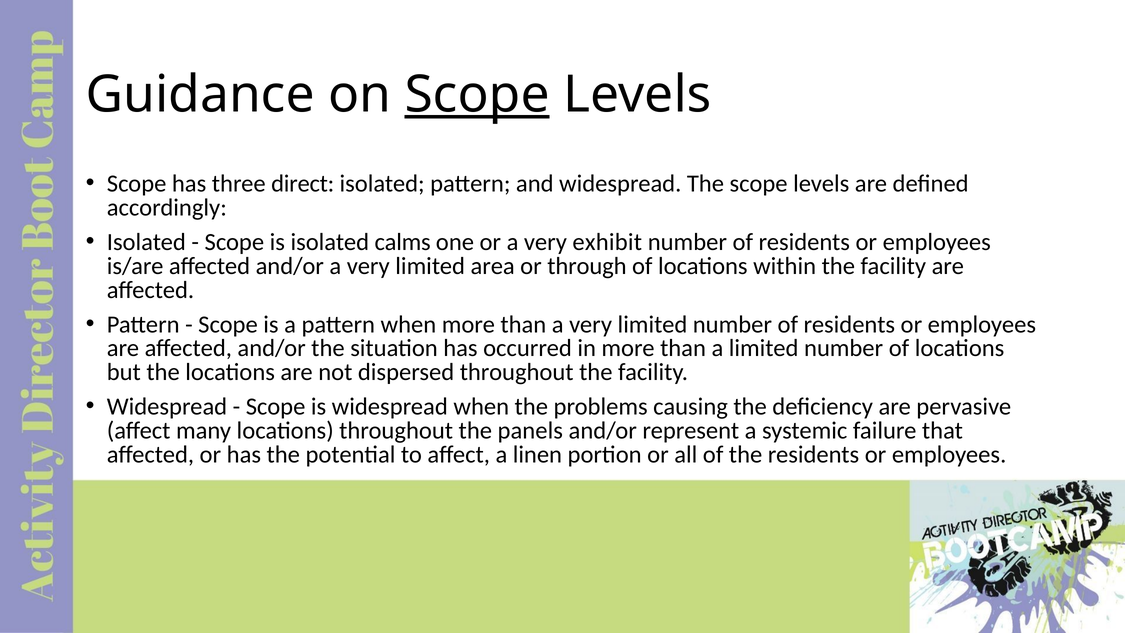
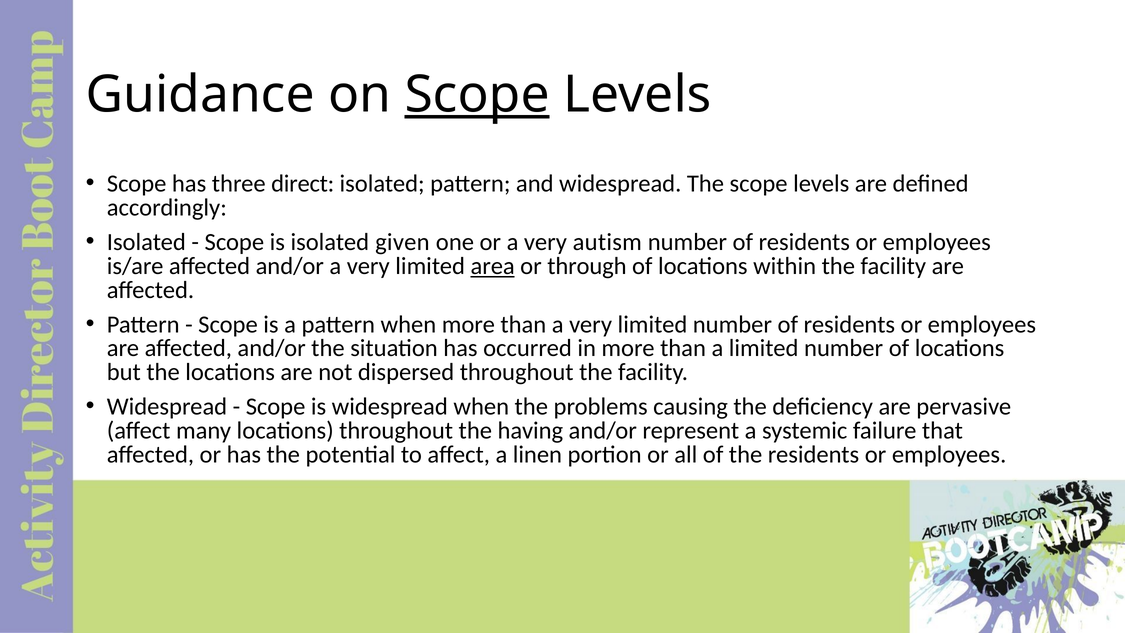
calms: calms -> given (402, 242)
exhibit: exhibit -> autism (607, 242)
area underline: none -> present (493, 266)
panels: panels -> having (530, 431)
